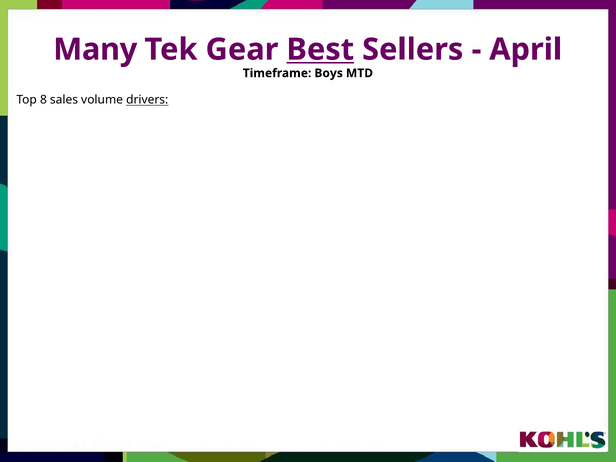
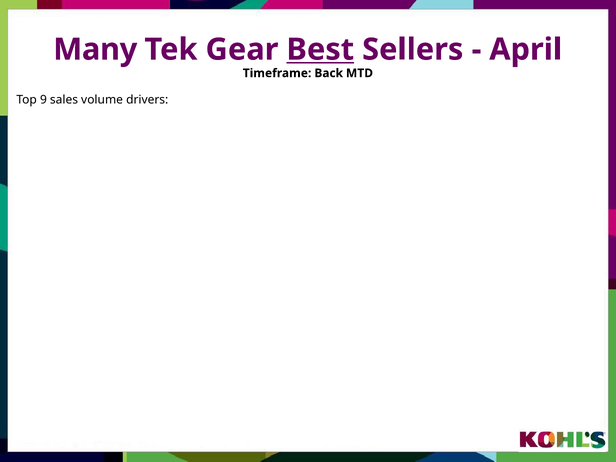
Boys: Boys -> Back (329, 73)
8: 8 -> 9 (43, 100)
drivers underline: present -> none (147, 100)
